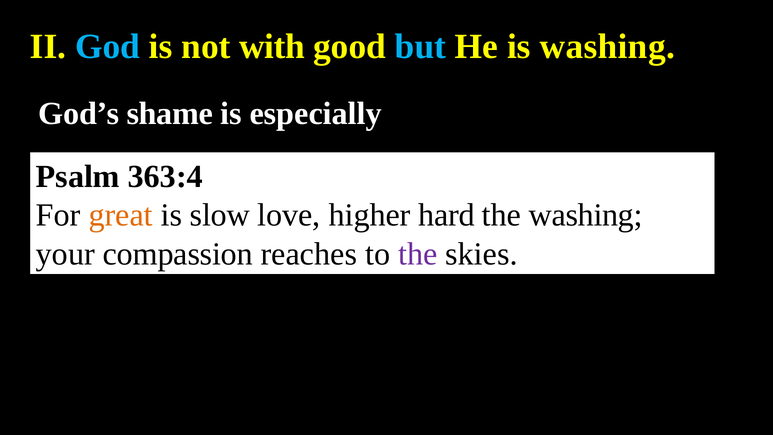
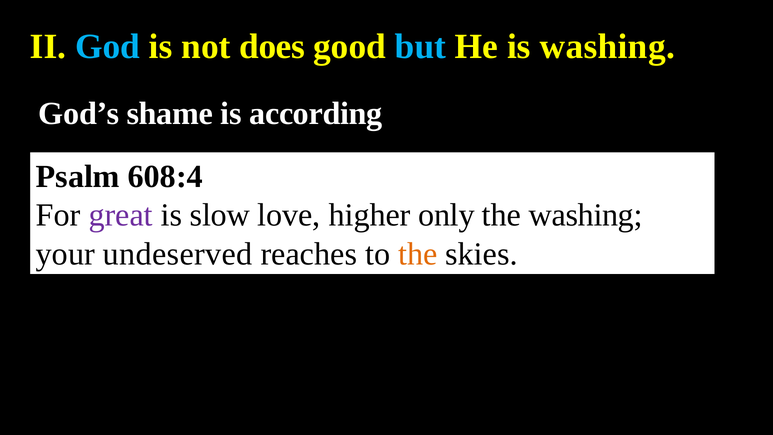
with: with -> does (272, 47)
especially: especially -> according (316, 114)
363:4: 363:4 -> 608:4 (165, 177)
great colour: orange -> purple (121, 215)
hard: hard -> only (447, 215)
compassion: compassion -> undeserved (178, 254)
the colour: purple -> orange (418, 254)
